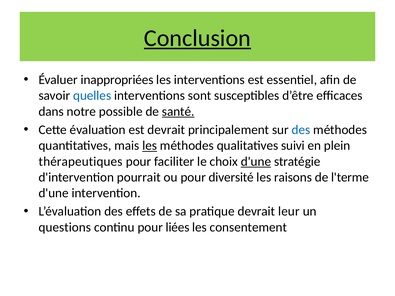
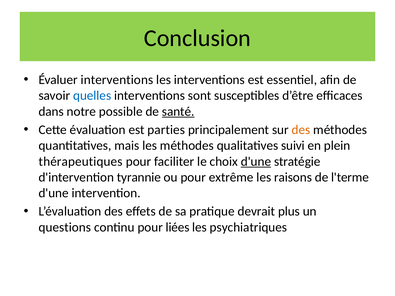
Conclusion underline: present -> none (197, 38)
Évaluer inappropriées: inappropriées -> interventions (117, 80)
est devrait: devrait -> parties (166, 130)
des colour: blue -> orange (301, 130)
les underline: present -> none (150, 146)
pourrait: pourrait -> tyrannie (139, 177)
diversité: diversité -> extrême (231, 177)
leur: leur -> plus (289, 212)
consentement: consentement -> psychiatriques (248, 227)
